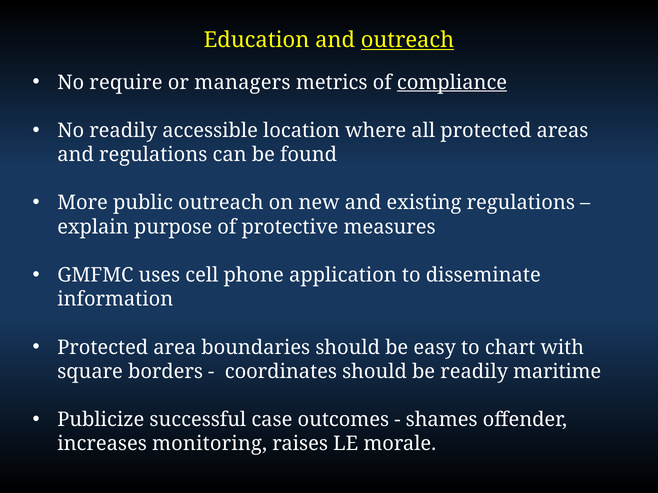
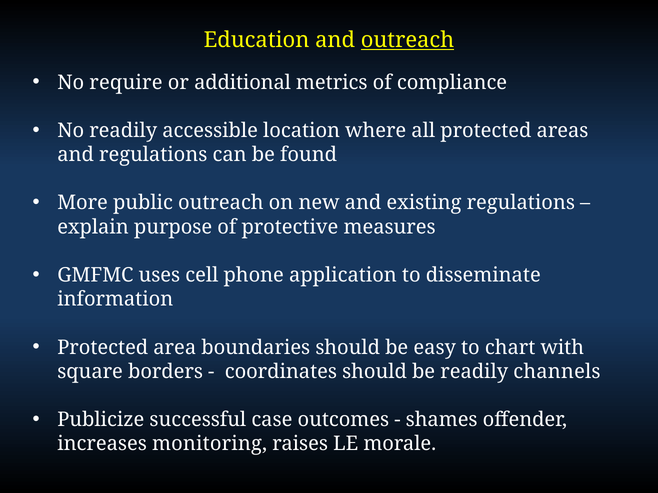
managers: managers -> additional (243, 82)
compliance underline: present -> none (452, 82)
maritime: maritime -> channels (557, 372)
